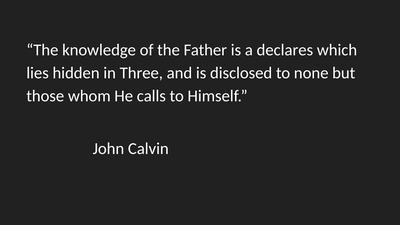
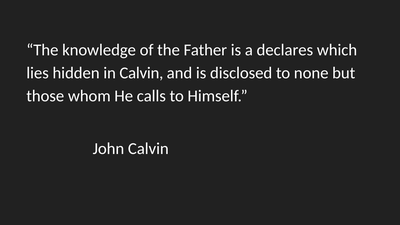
in Three: Three -> Calvin (141, 73)
